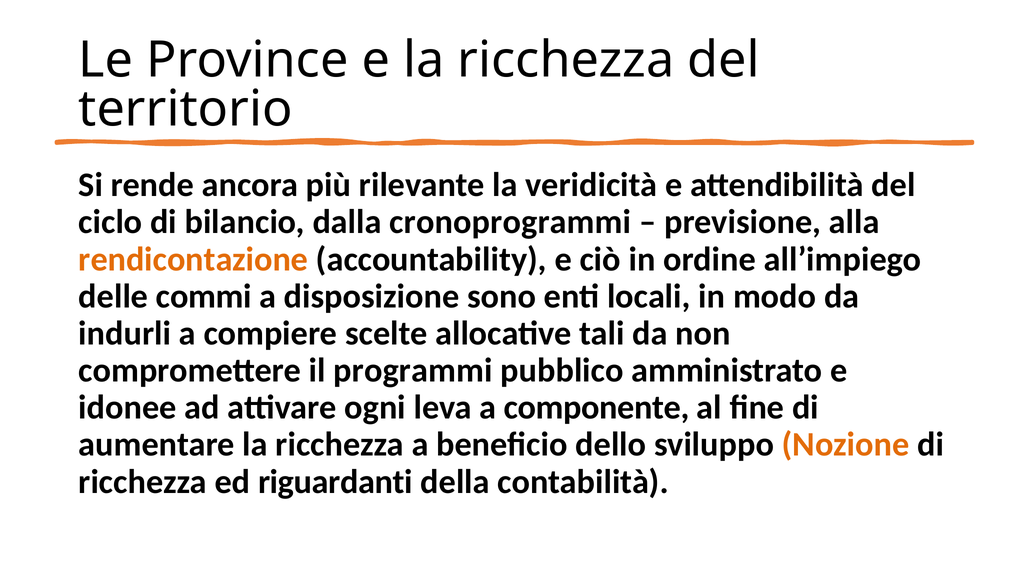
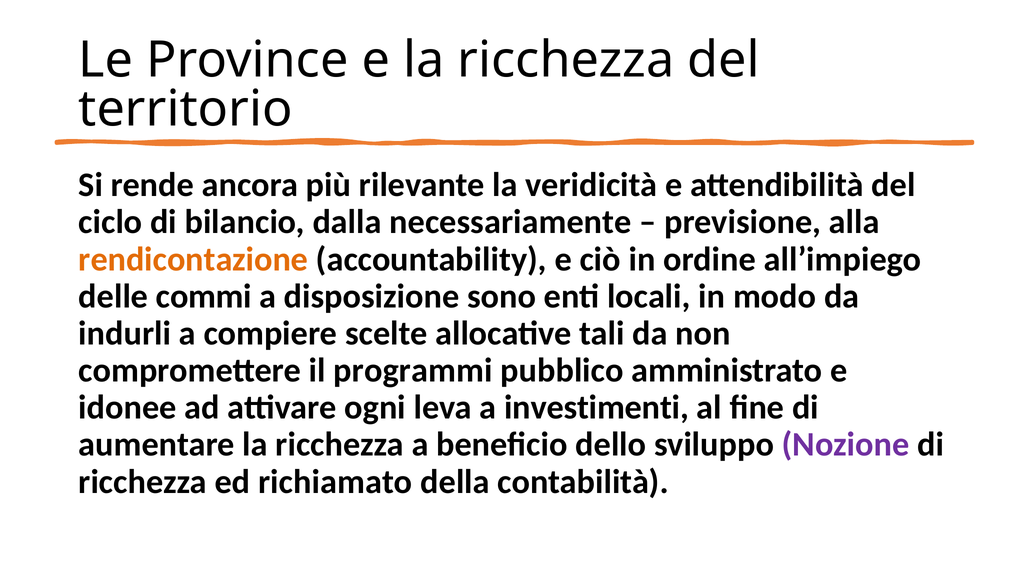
cronoprogrammi: cronoprogrammi -> necessariamente (510, 222)
componente: componente -> investimenti (597, 407)
Nozione colour: orange -> purple (846, 444)
riguardanti: riguardanti -> richiamato (335, 482)
